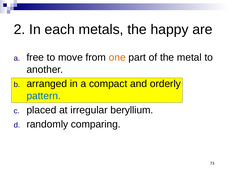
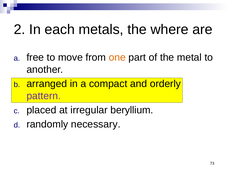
happy: happy -> where (170, 29)
pattern colour: blue -> purple (44, 96)
comparing: comparing -> necessary (96, 124)
